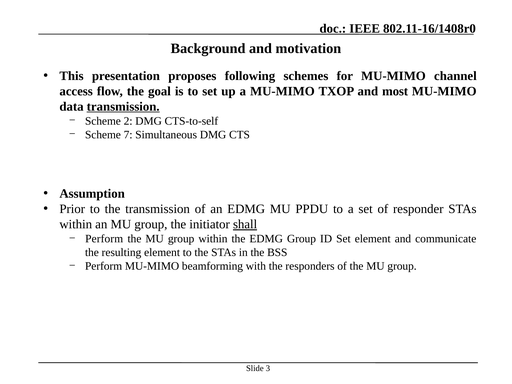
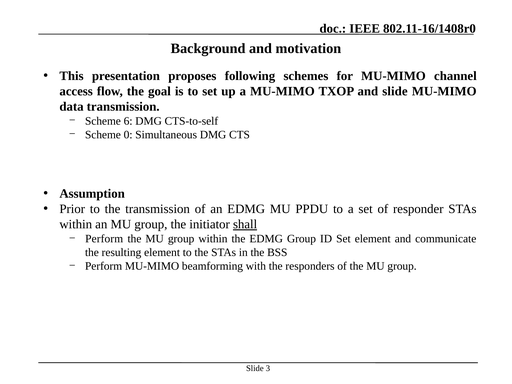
and most: most -> slide (395, 91)
transmission underline: present -> none (123, 107)
2: 2 -> 6 (128, 121)
7: 7 -> 0 (128, 135)
